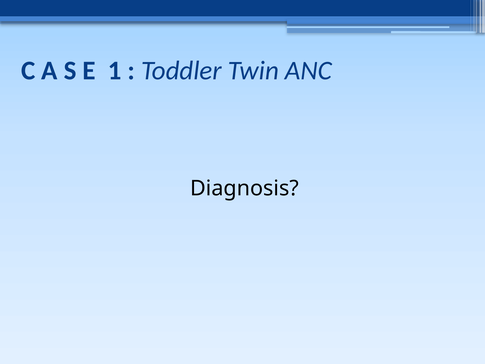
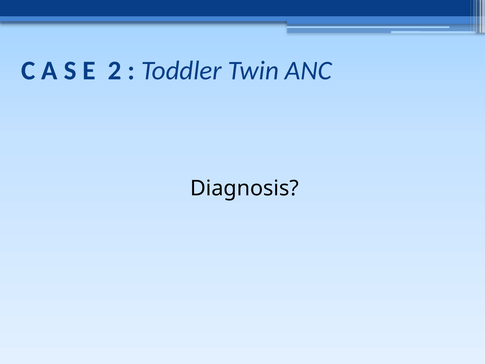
1: 1 -> 2 (115, 71)
